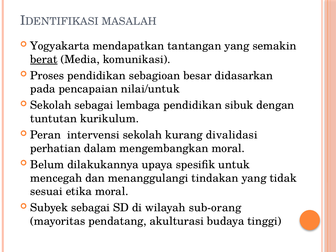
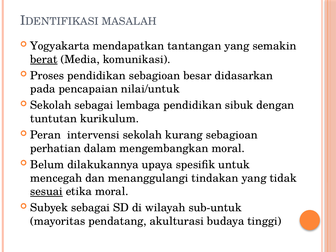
kurang divalidasi: divalidasi -> sebagioan (232, 135)
sesuai underline: none -> present (46, 192)
sub-orang: sub-orang -> sub-untuk (215, 208)
